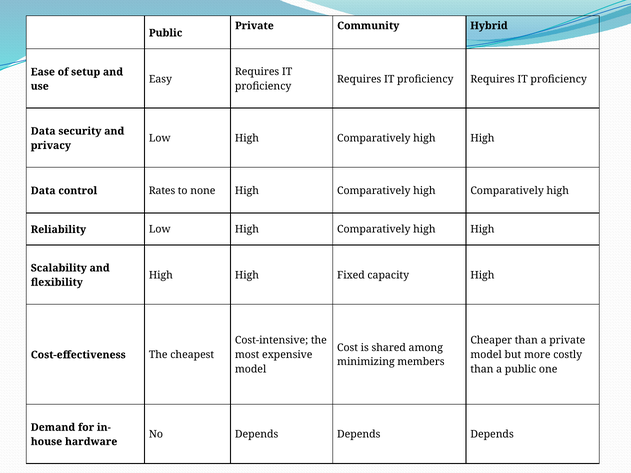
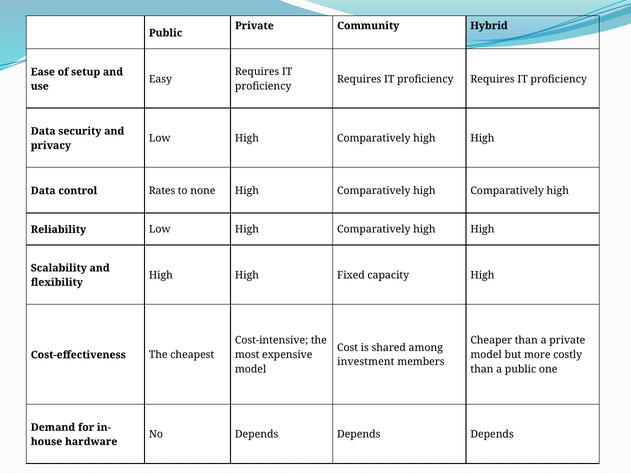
minimizing: minimizing -> investment (366, 362)
